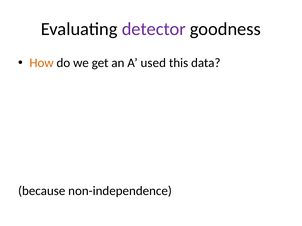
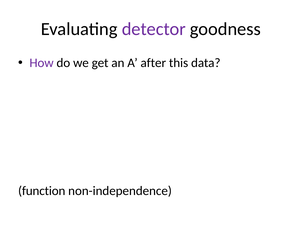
How colour: orange -> purple (42, 63)
used: used -> after (153, 63)
because: because -> function (42, 191)
